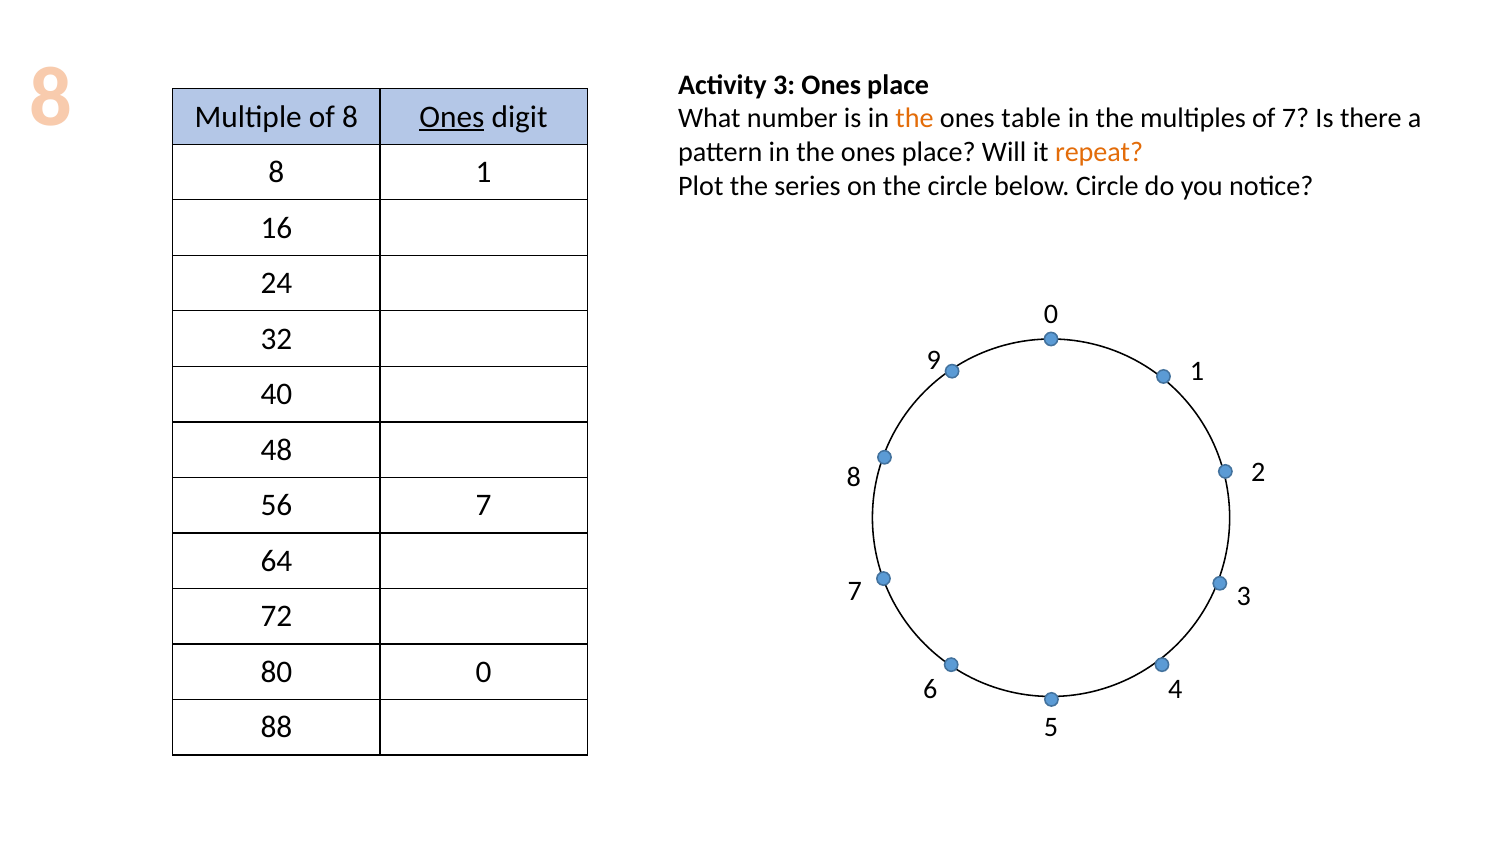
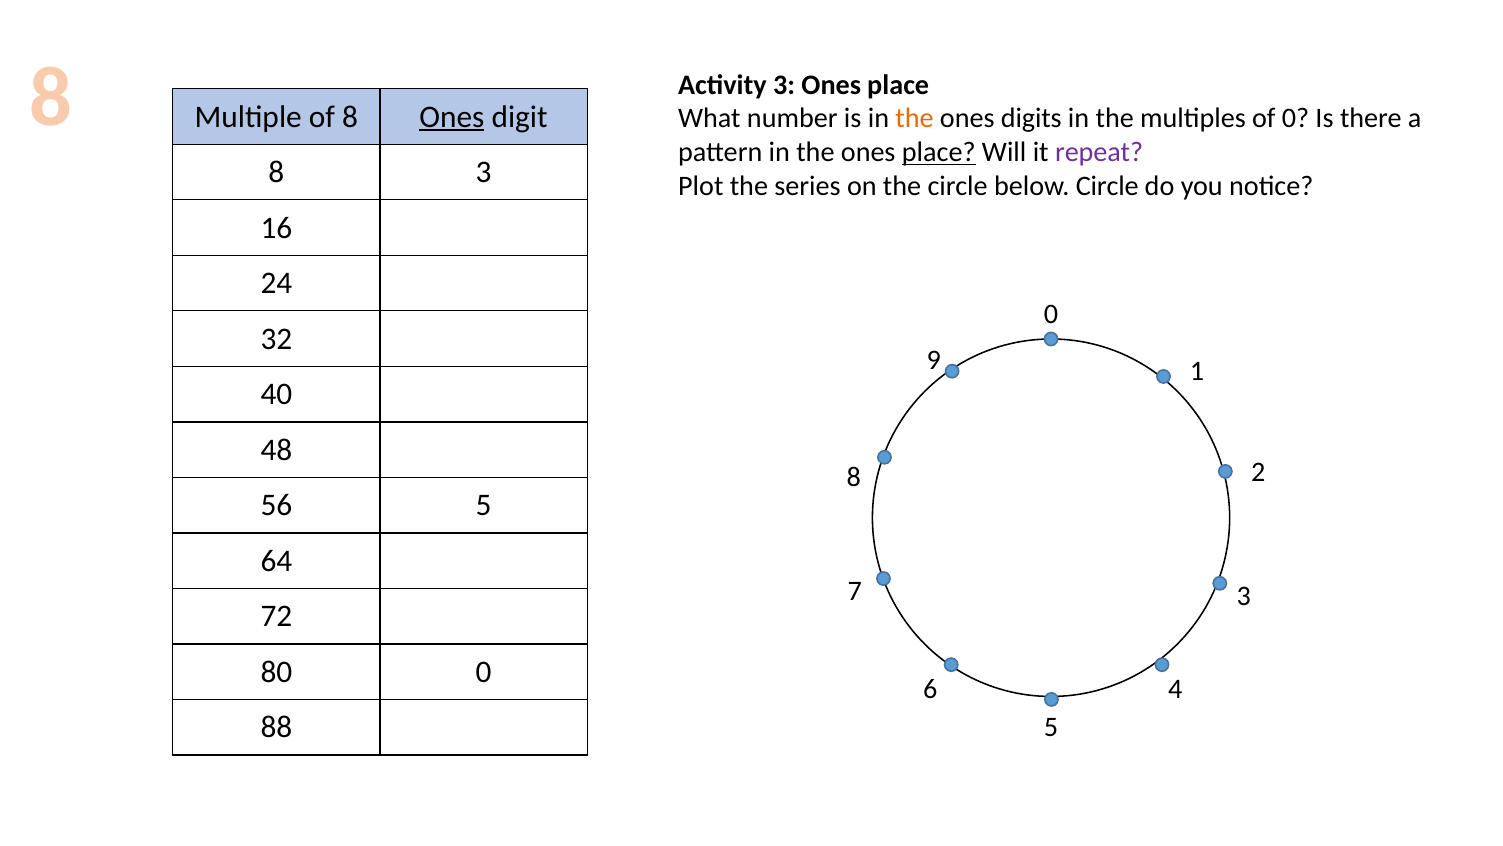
table: table -> digits (1031, 119)
of 7: 7 -> 0 (1296, 119)
place underline: none -> present (939, 152)
repeat colour: orange -> purple (1099, 152)
8 1: 1 -> 3 (484, 172)
56 7: 7 -> 5 (484, 505)
